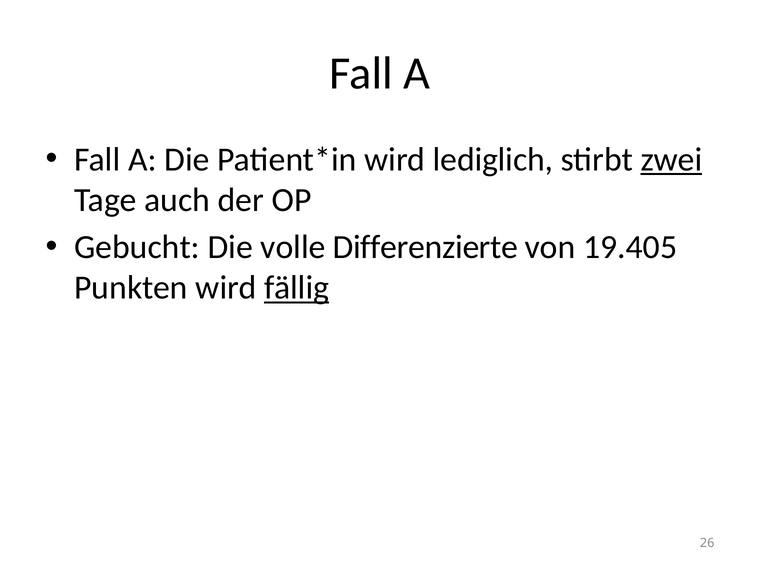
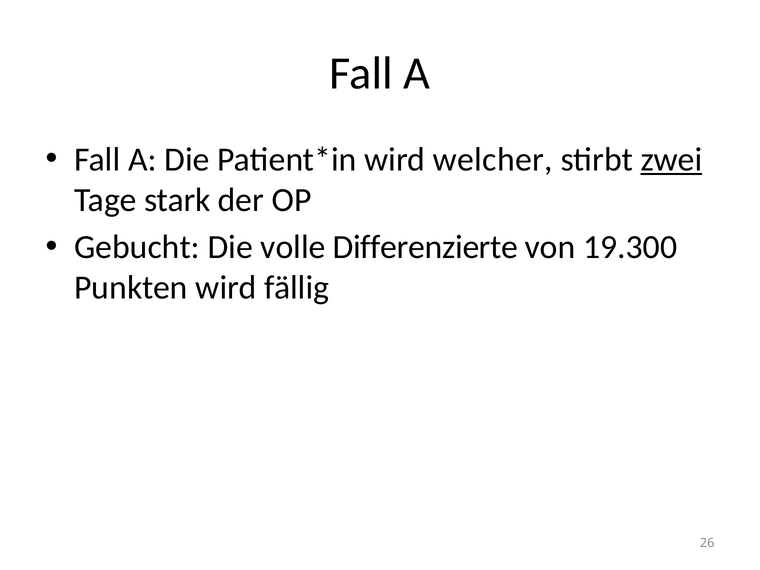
lediglich: lediglich -> welcher (493, 159)
auch: auch -> stark (177, 200)
19.405: 19.405 -> 19.300 (630, 247)
fällig underline: present -> none (297, 288)
